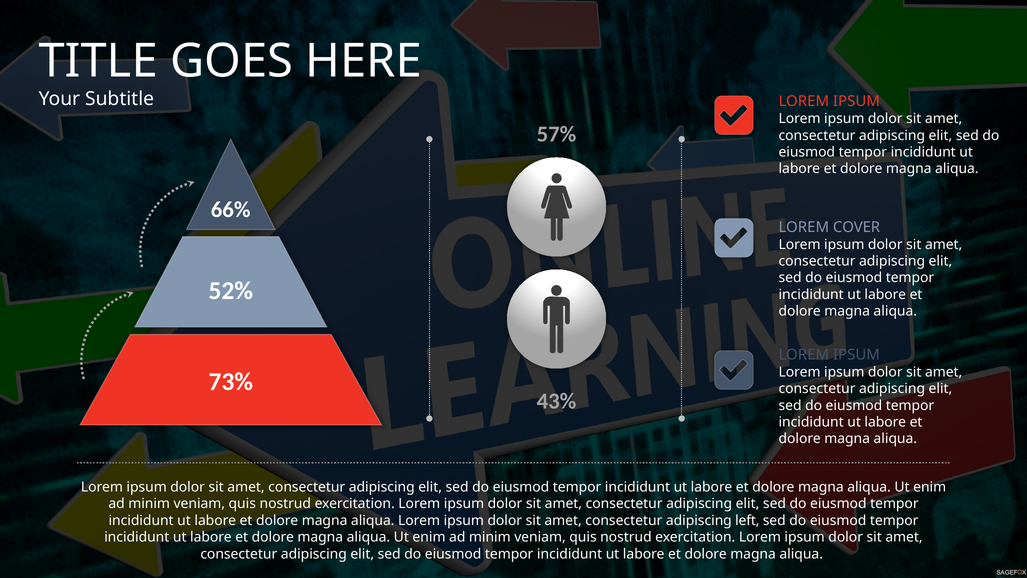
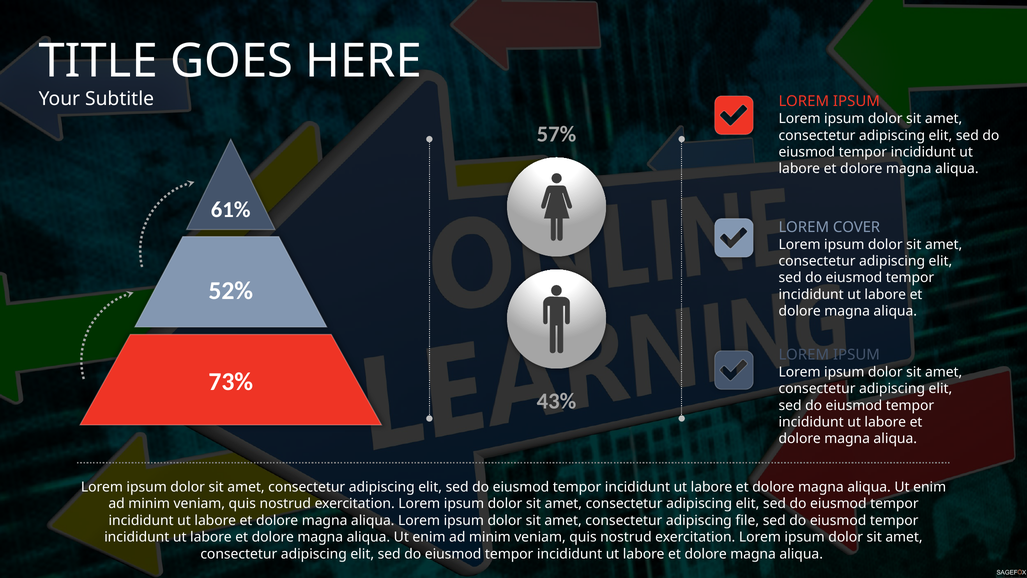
66%: 66% -> 61% (231, 209)
left: left -> file (747, 520)
